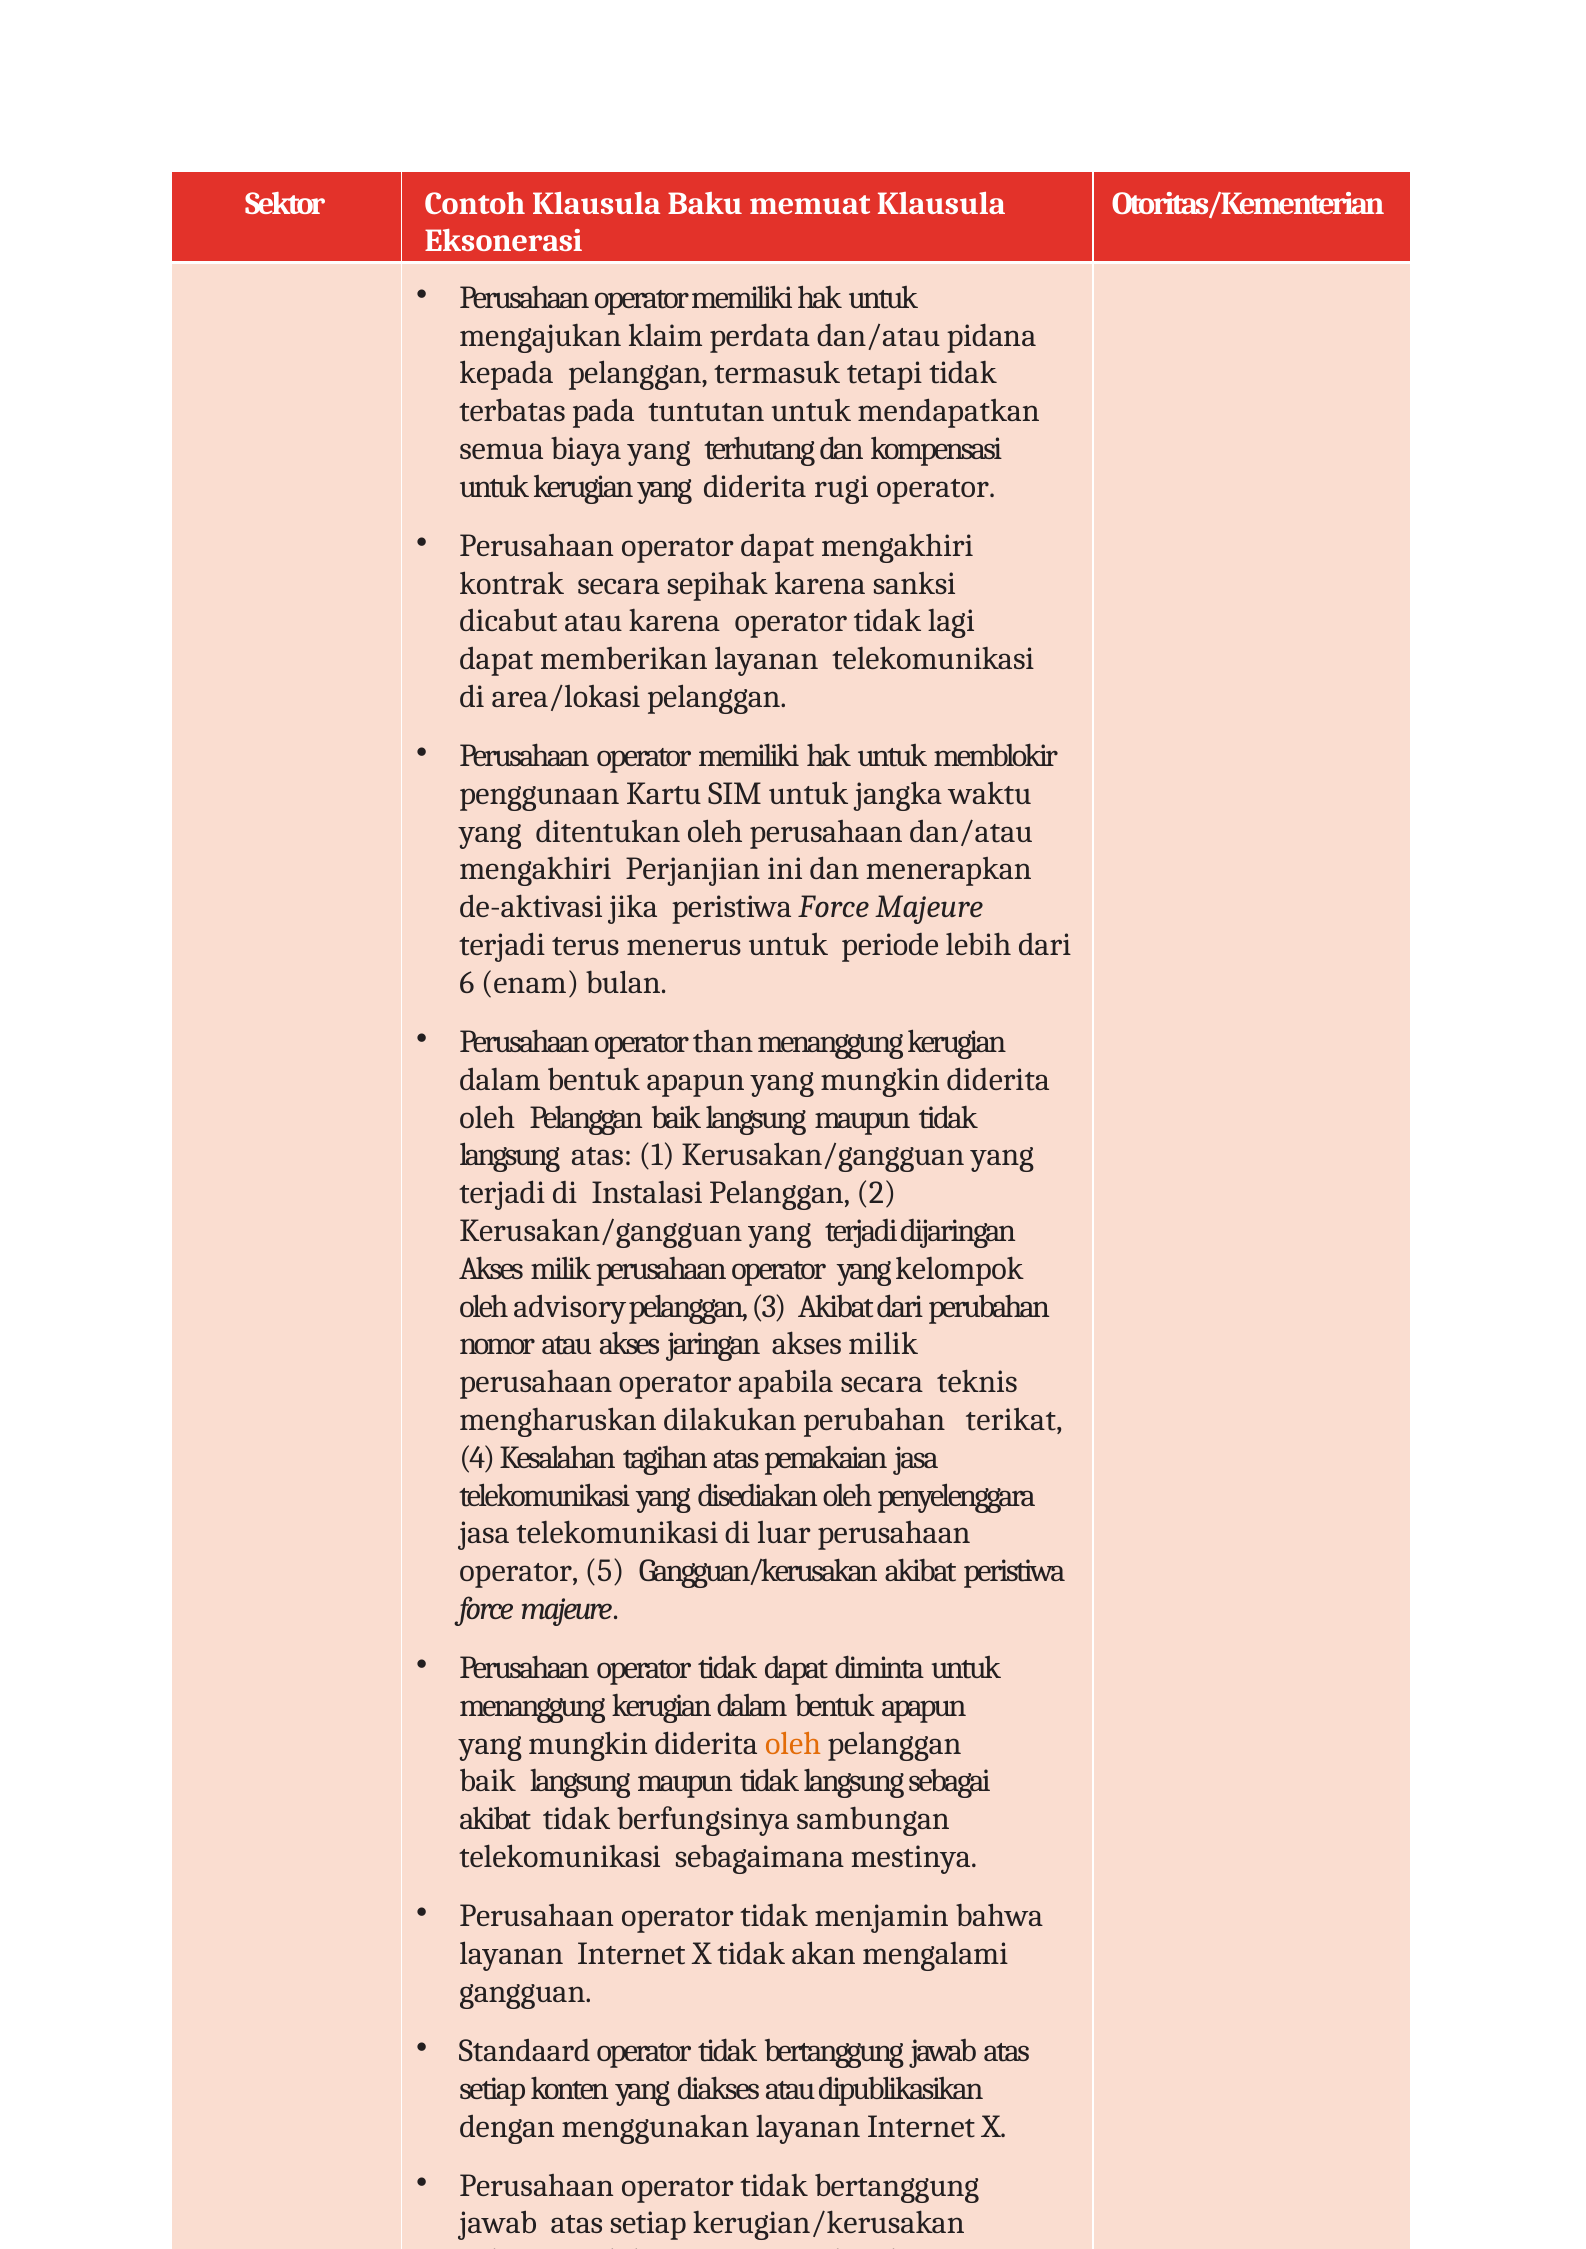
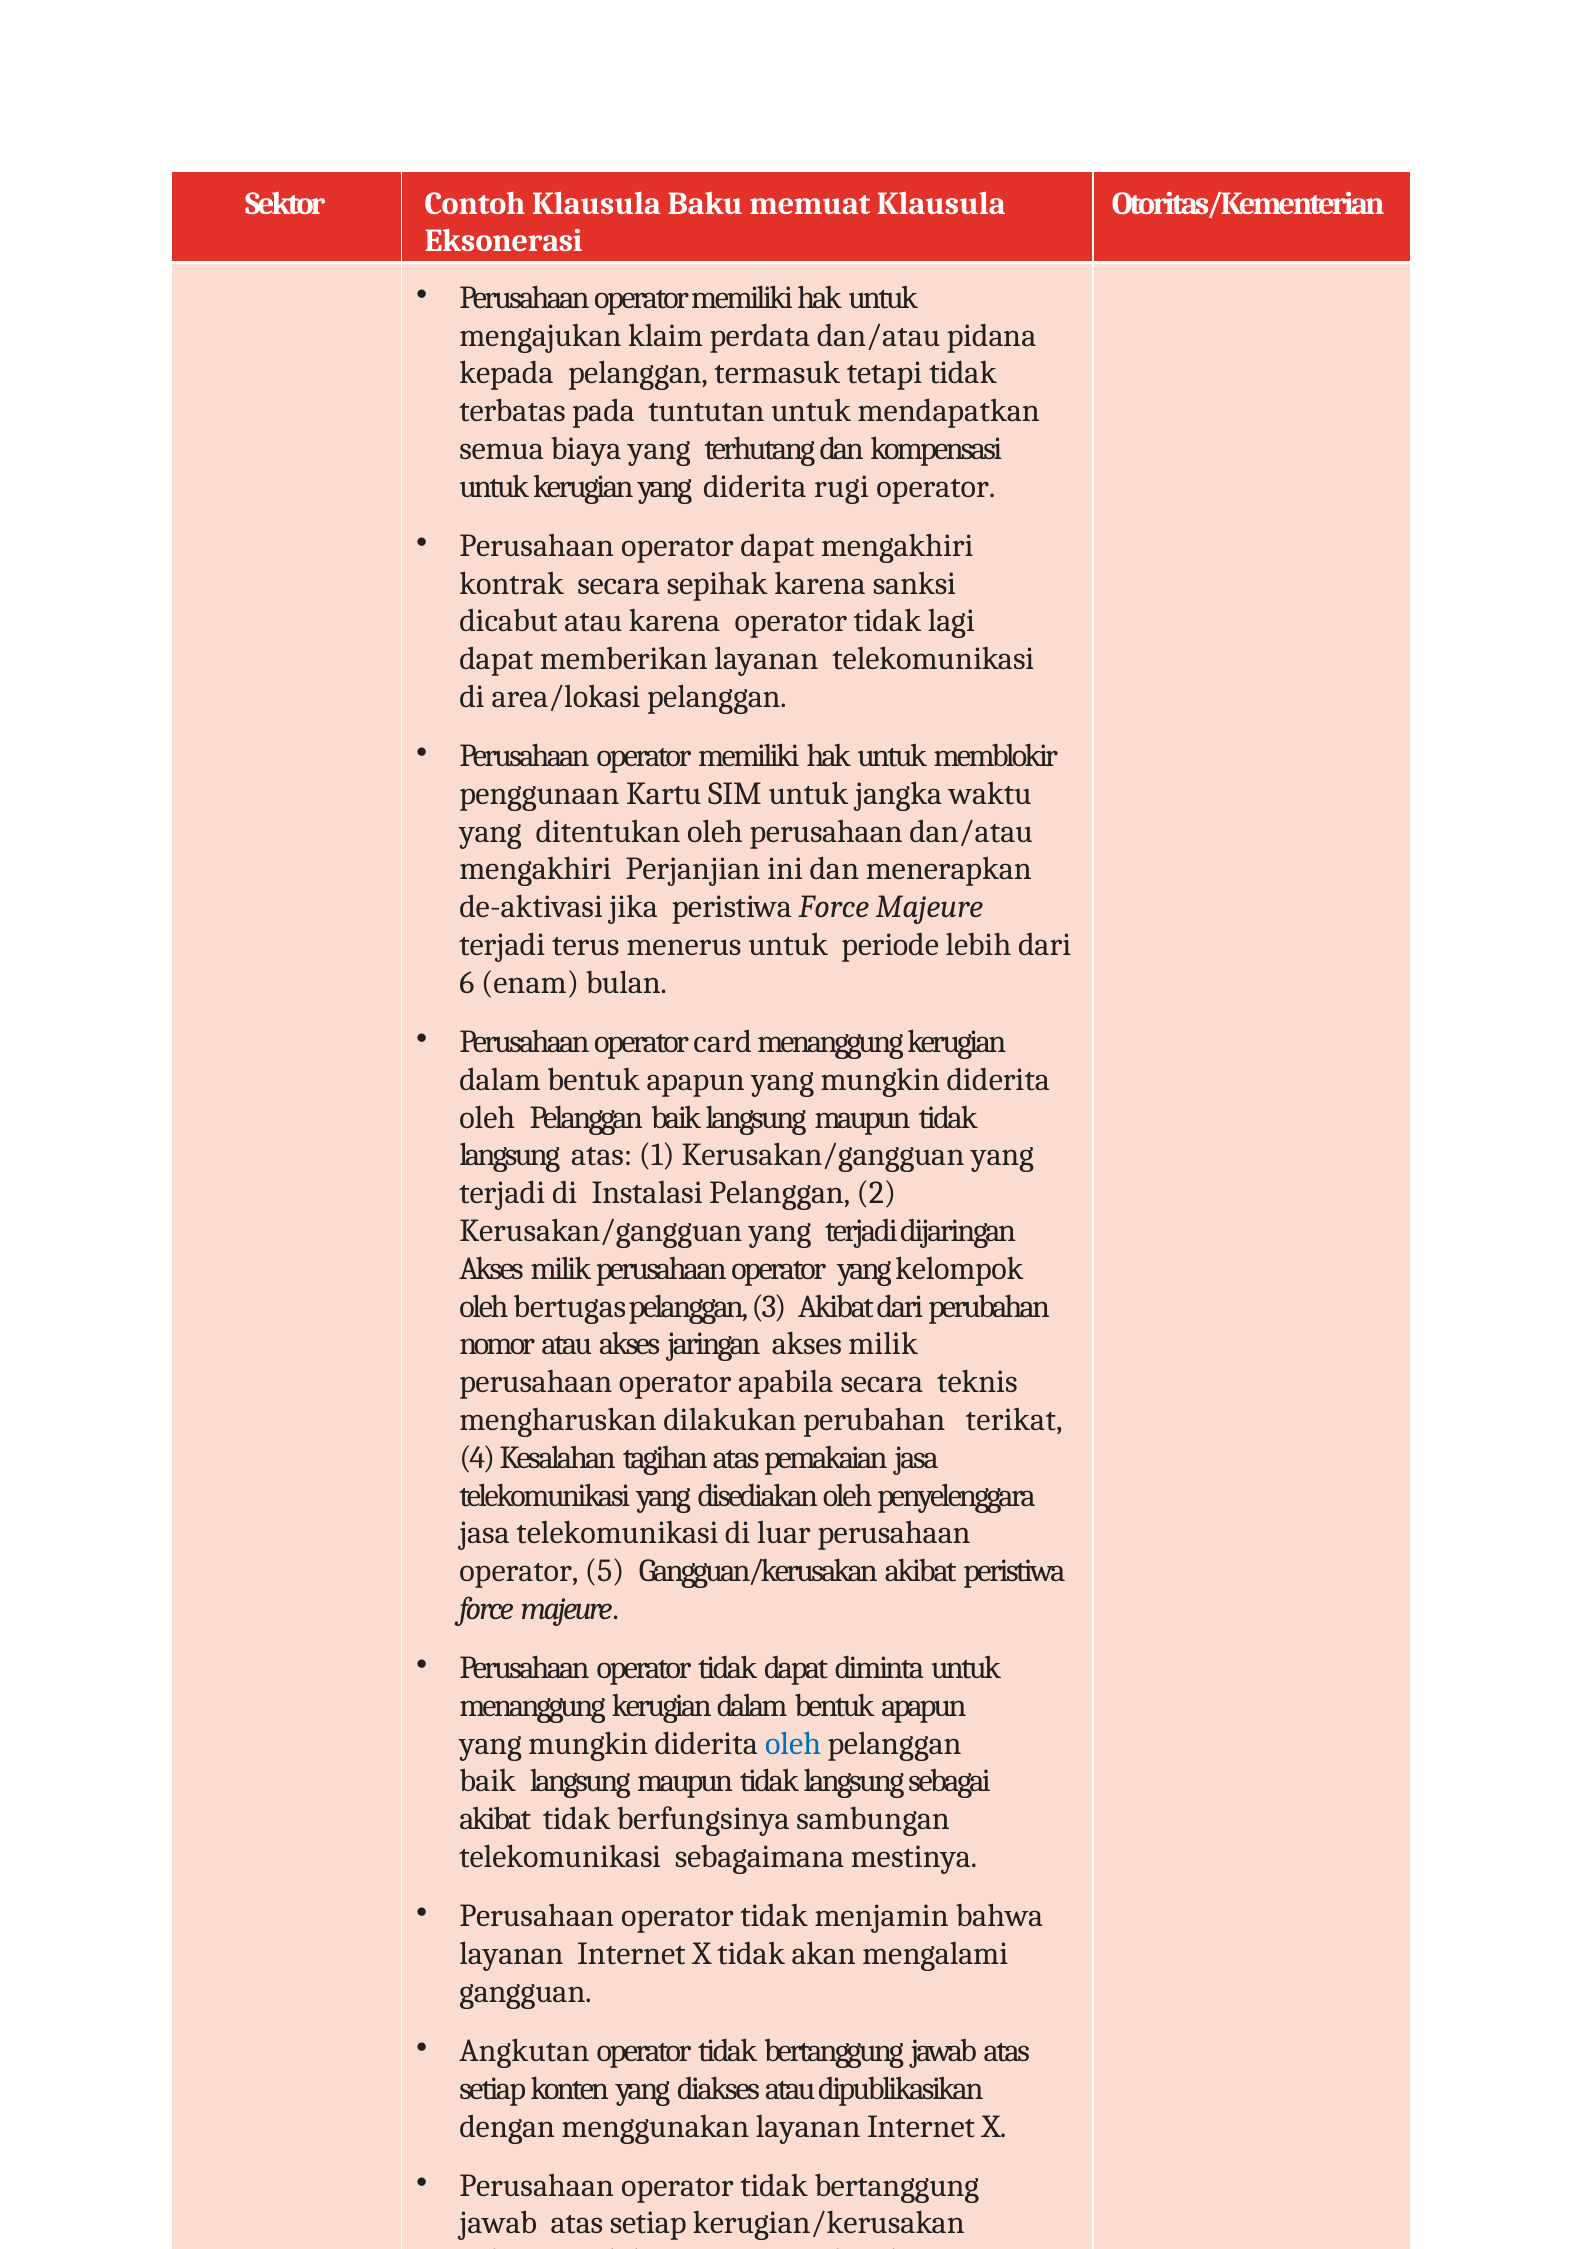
than: than -> card (723, 1042)
advisory: advisory -> bertugas (570, 1306)
oleh colour: orange -> blue (793, 1743)
Standaard: Standaard -> Angkutan (524, 2051)
